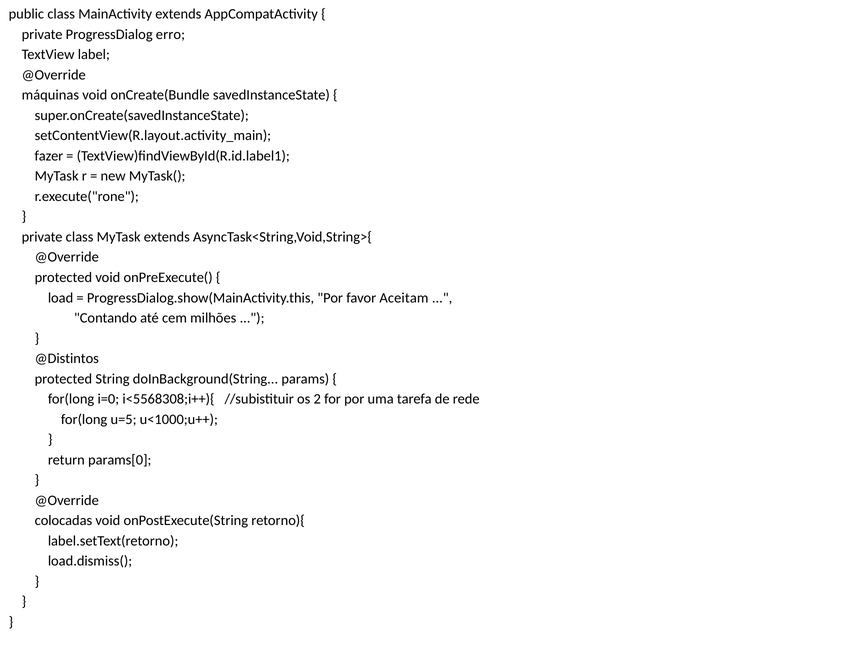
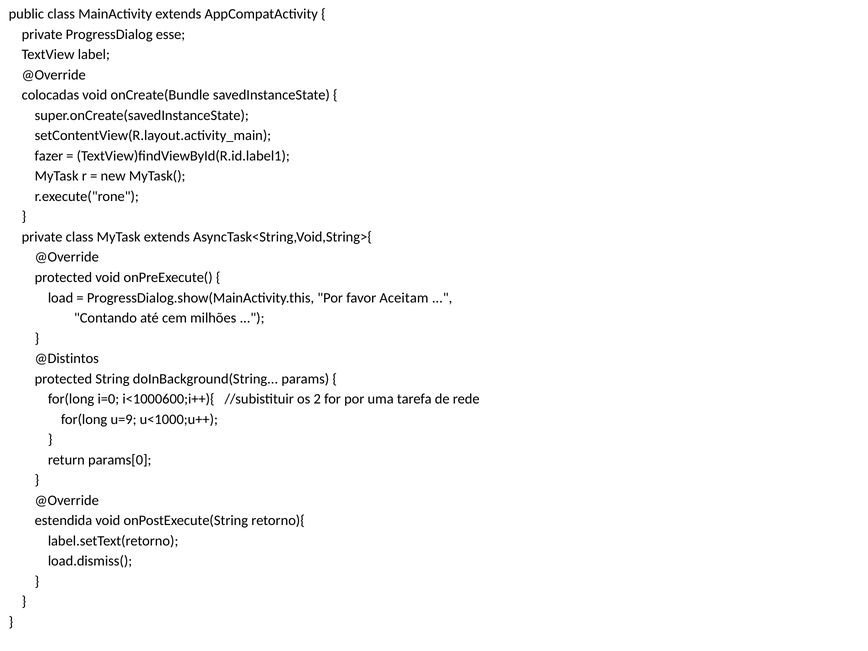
erro: erro -> esse (171, 34)
máquinas: máquinas -> colocadas (50, 95)
i<5568308;i++){: i<5568308;i++){ -> i<1000600;i++){ (169, 399)
u=5: u=5 -> u=9 (124, 419)
colocadas: colocadas -> estendida (63, 521)
